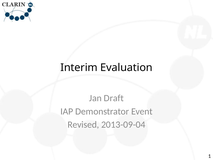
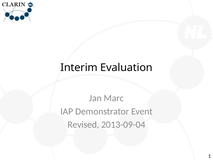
Draft: Draft -> Marc (114, 98)
